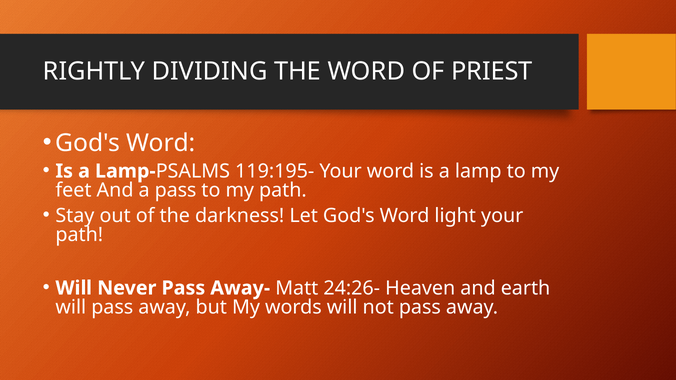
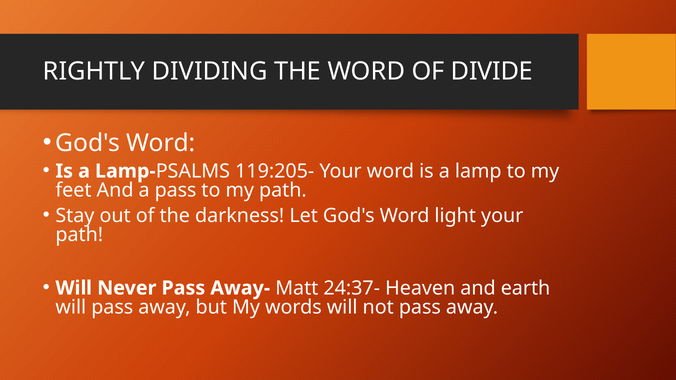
PRIEST: PRIEST -> DIVIDE (492, 72)
119:195-: 119:195- -> 119:205- (275, 171)
24:26-: 24:26- -> 24:37- (352, 288)
